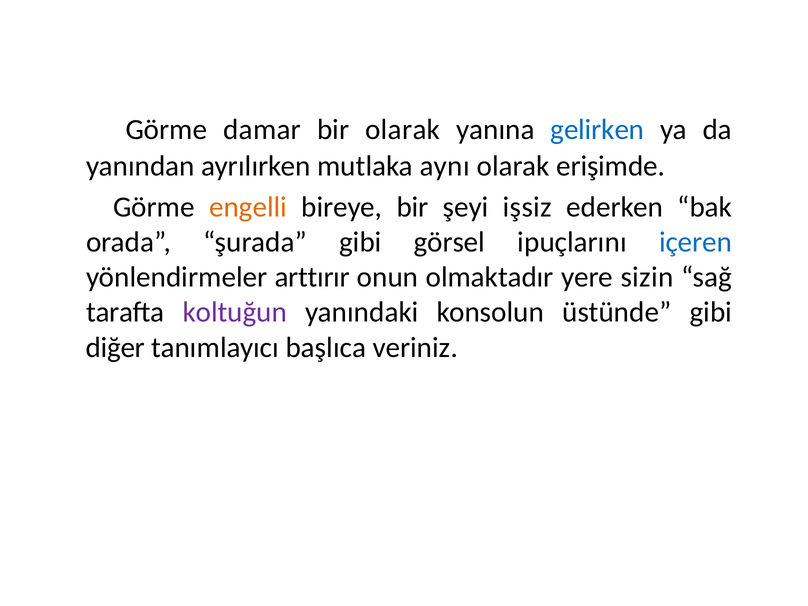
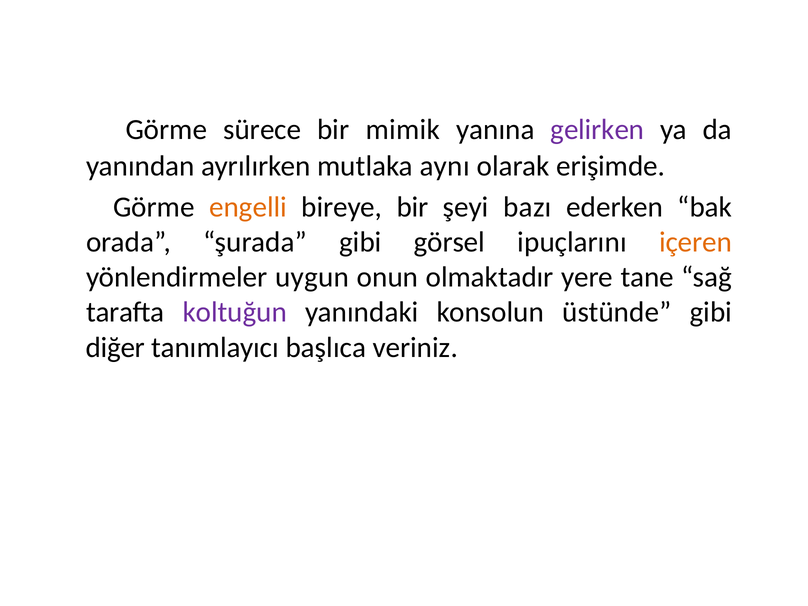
damar: damar -> sürece (262, 130)
bir olarak: olarak -> mimik (403, 130)
gelirken colour: blue -> purple (597, 130)
işsiz: işsiz -> bazı (527, 207)
içeren colour: blue -> orange (696, 242)
arttırır: arttırır -> uygun (312, 277)
sizin: sizin -> tane (647, 277)
